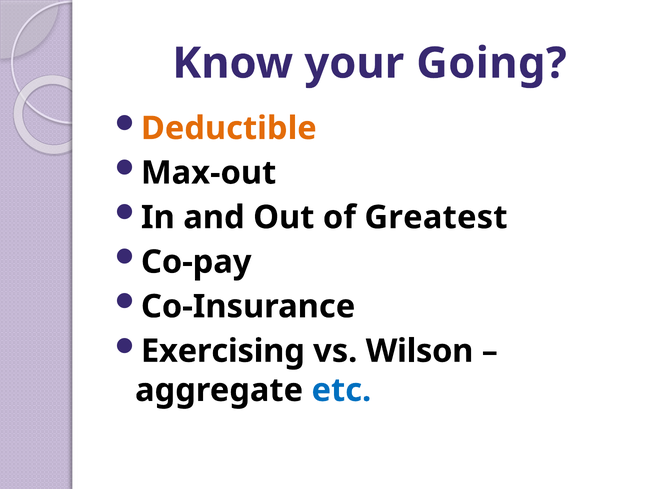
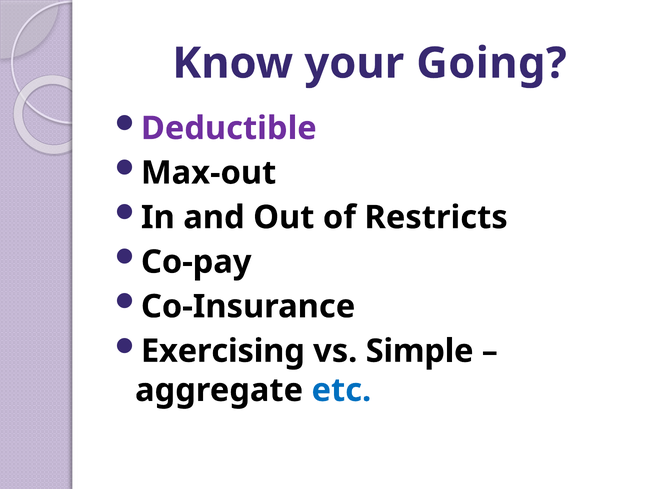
Deductible colour: orange -> purple (229, 128)
Greatest: Greatest -> Restricts (436, 218)
Wilson: Wilson -> Simple (420, 352)
